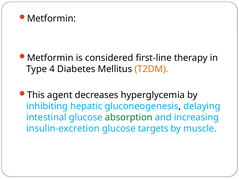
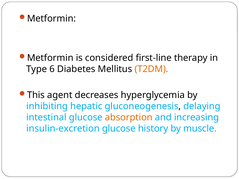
4: 4 -> 6 (52, 69)
absorption colour: green -> orange (129, 118)
targets: targets -> history (153, 129)
